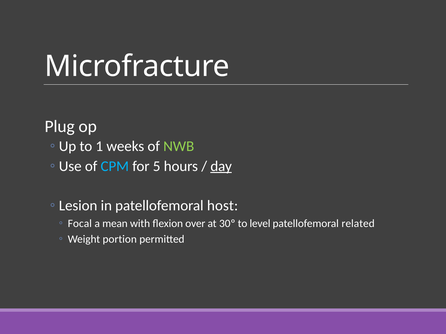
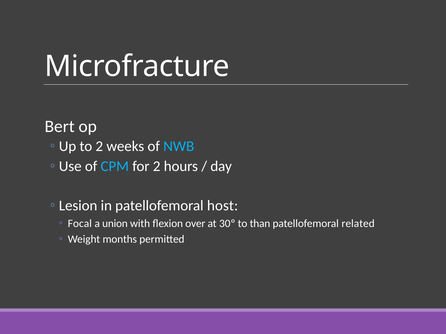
Plug: Plug -> Bert (60, 127)
to 1: 1 -> 2 (99, 147)
NWB colour: light green -> light blue (179, 147)
for 5: 5 -> 2 (157, 166)
day underline: present -> none (221, 166)
mean: mean -> union (115, 224)
level: level -> than (260, 224)
portion: portion -> months (120, 239)
